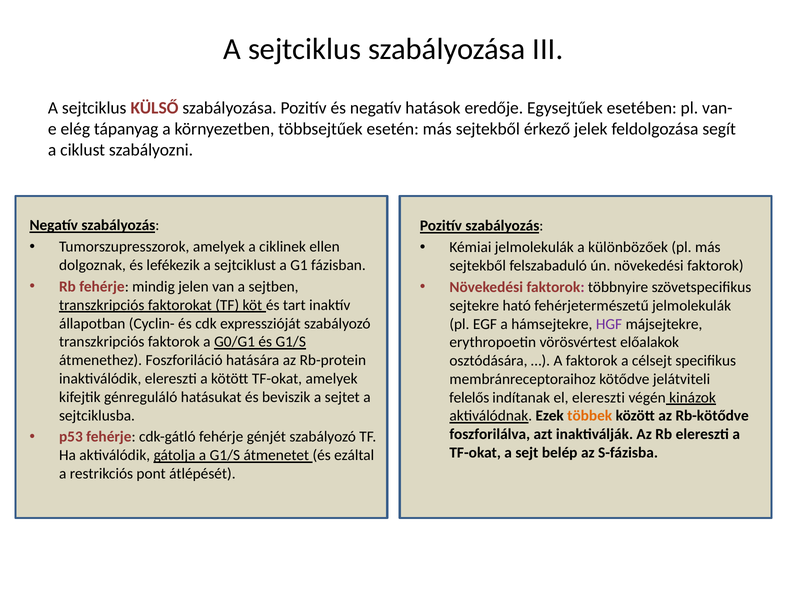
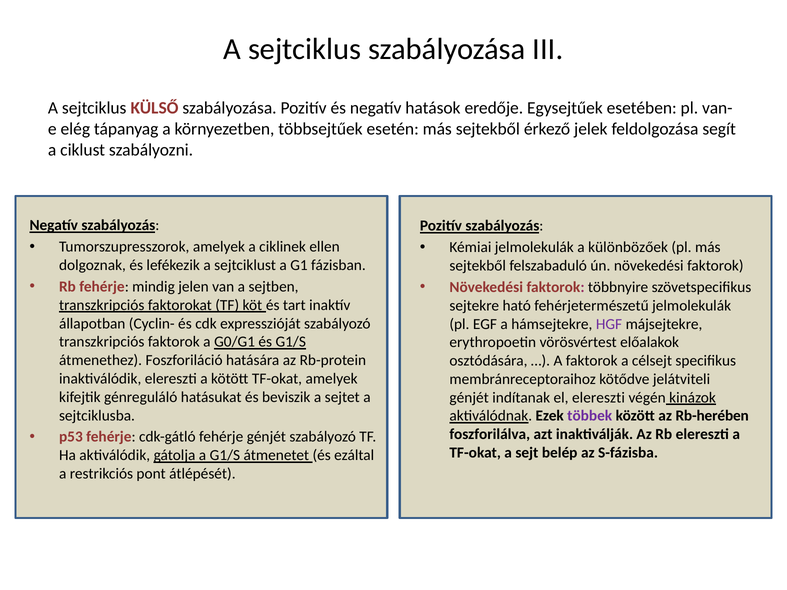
felelős: felelős -> génjét (469, 398)
többek colour: orange -> purple (590, 416)
Rb-kötődve: Rb-kötődve -> Rb-herében (712, 416)
